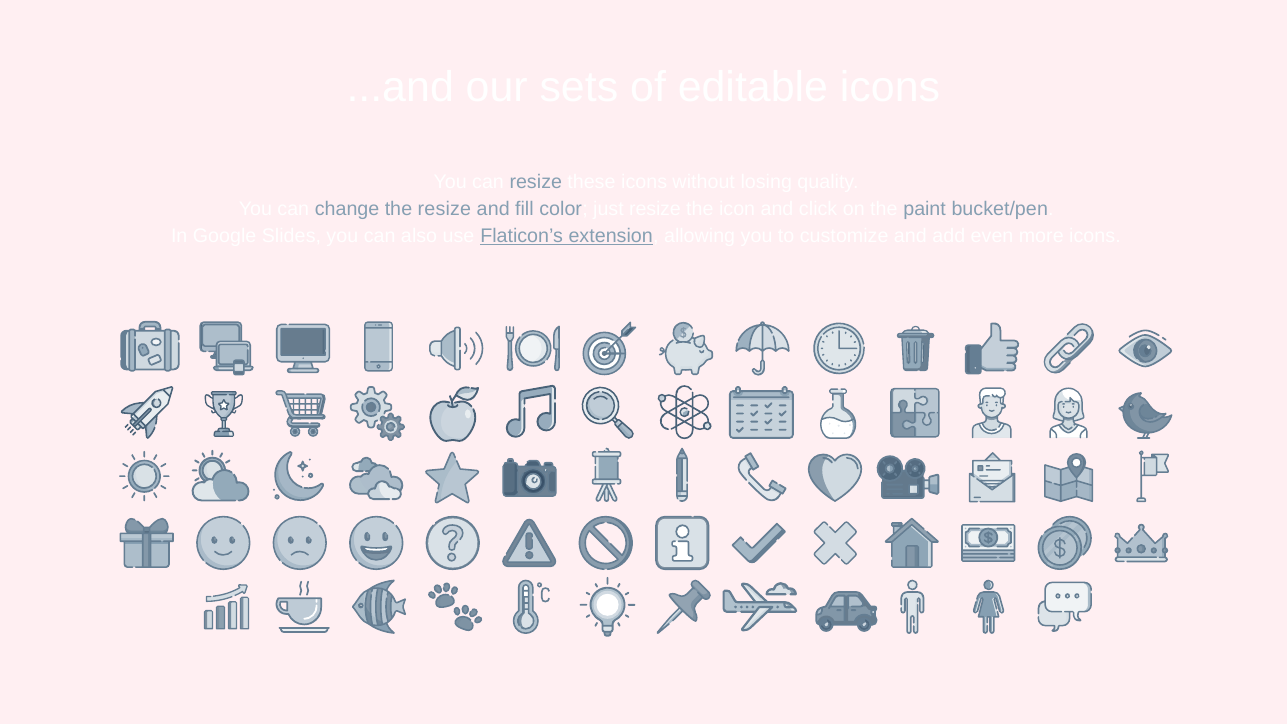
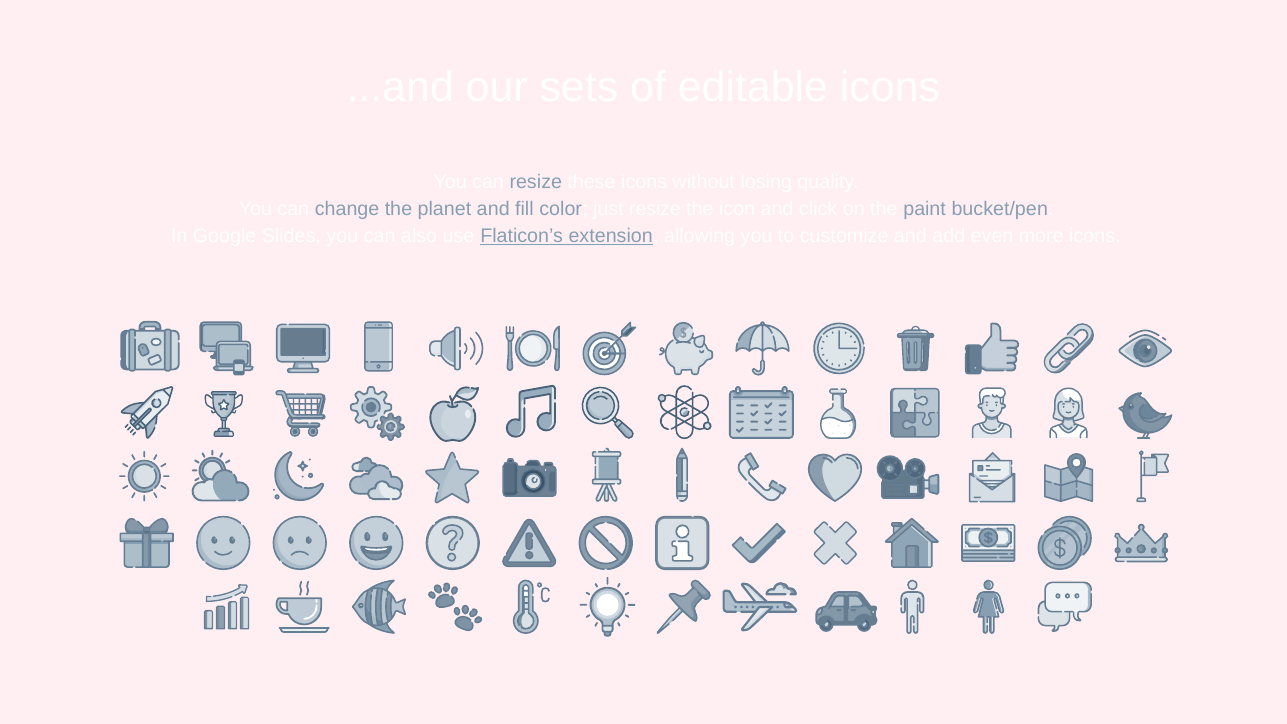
the resize: resize -> planet (444, 209)
